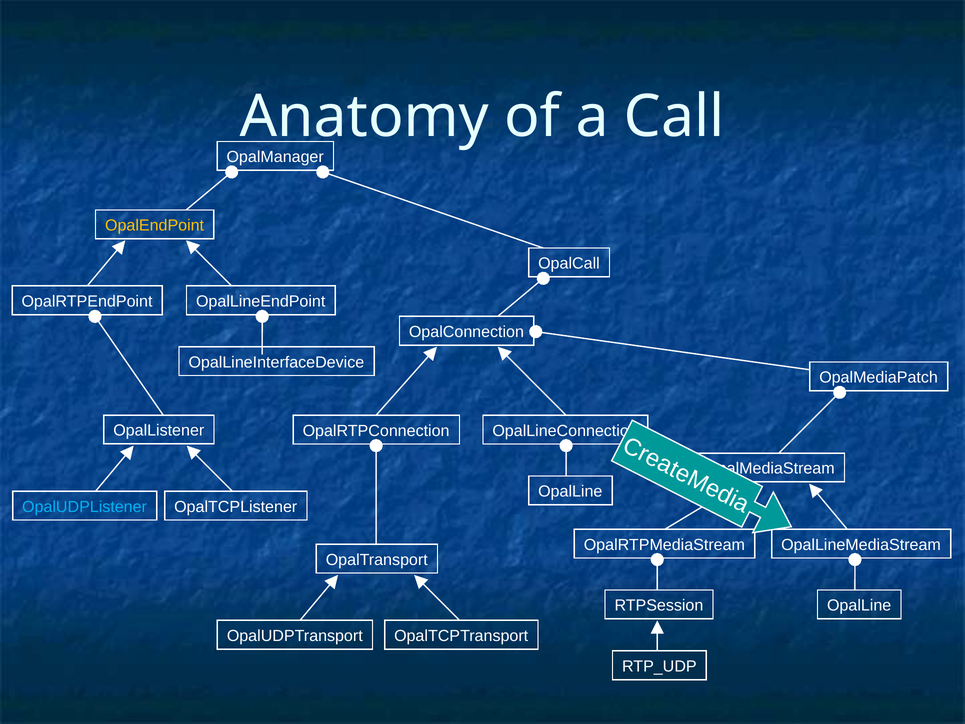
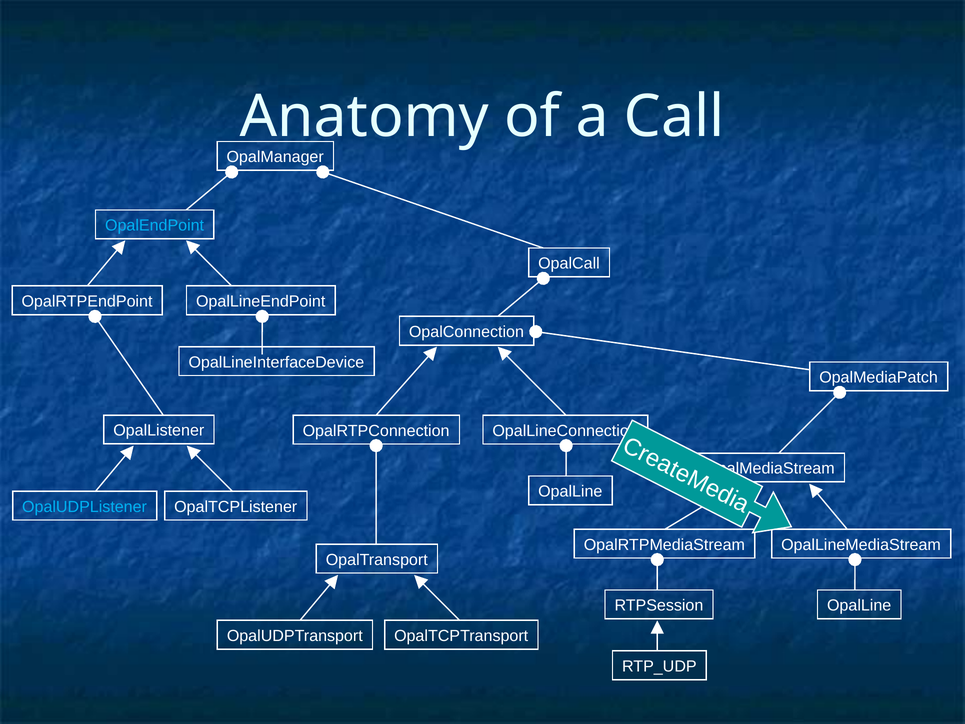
OpalEndPoint colour: yellow -> light blue (155, 225)
